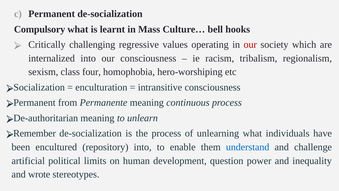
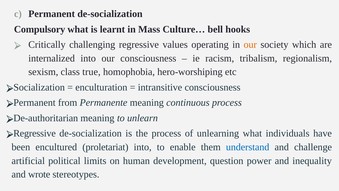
our colour: red -> orange (250, 45)
four: four -> true (91, 72)
Remember: Remember -> Regressive (35, 133)
repository: repository -> proletariat (105, 147)
